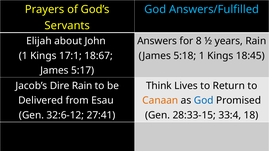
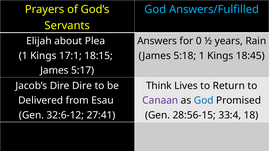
John: John -> Plea (95, 41)
8: 8 -> 0 (199, 41)
18:67: 18:67 -> 18:15 (99, 56)
Dire Rain: Rain -> Dire (82, 86)
Canaan colour: orange -> purple (160, 101)
28:33-15: 28:33-15 -> 28:56-15 (194, 115)
